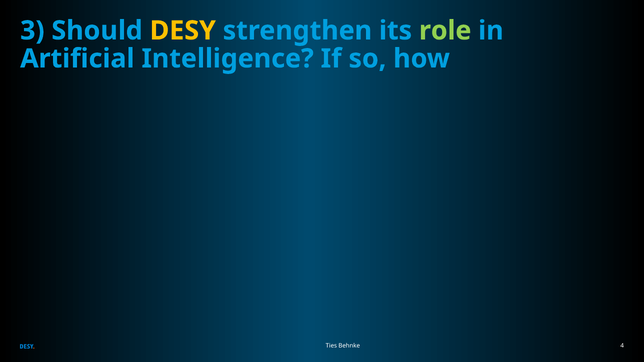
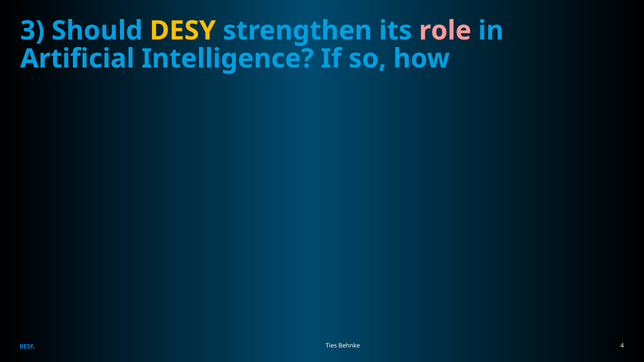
role colour: light green -> pink (445, 31)
